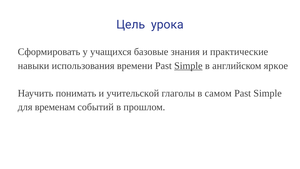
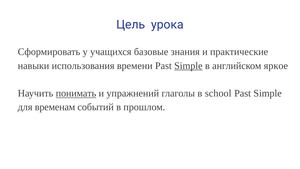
понимать underline: none -> present (76, 93)
учительской: учительской -> упражнений (133, 93)
самом: самом -> school (218, 93)
